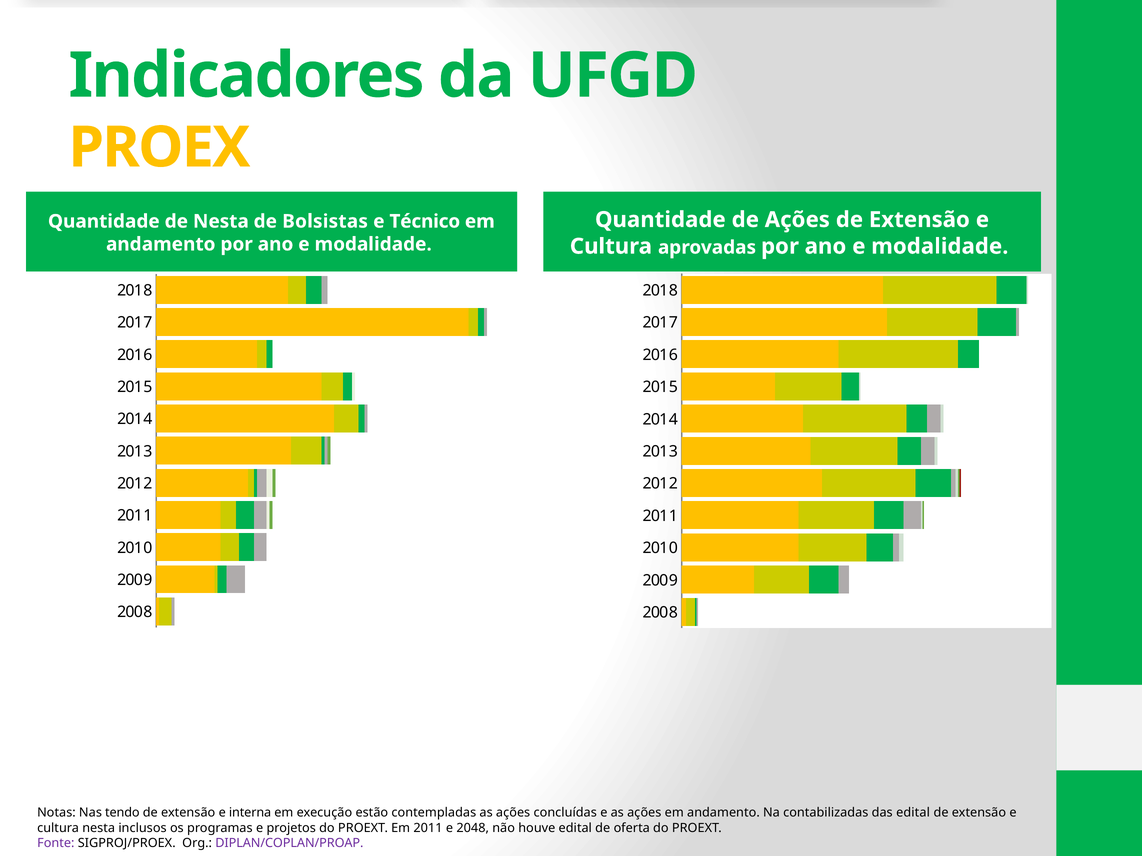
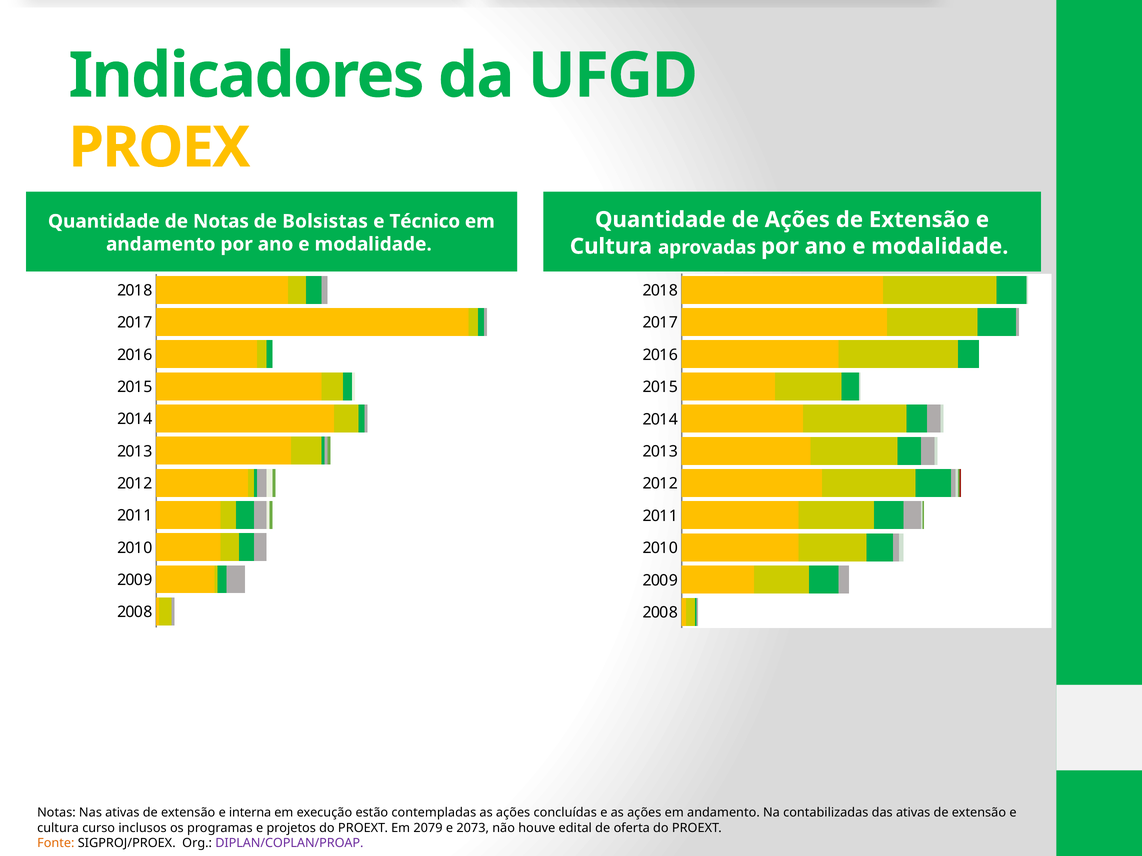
de Nesta: Nesta -> Notas (221, 222)
Nas tendo: tendo -> ativas (122, 813)
das edital: edital -> ativas (913, 813)
cultura nesta: nesta -> curso (99, 828)
Em 2011: 2011 -> 2079 (428, 828)
2048: 2048 -> 2073 (473, 828)
Fonte colour: purple -> orange (56, 844)
